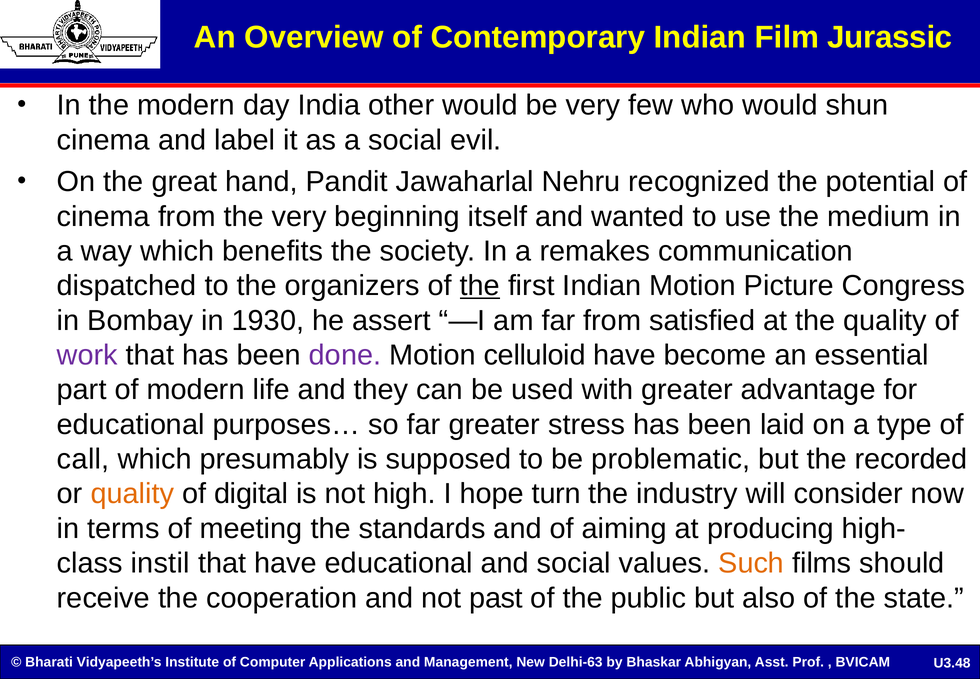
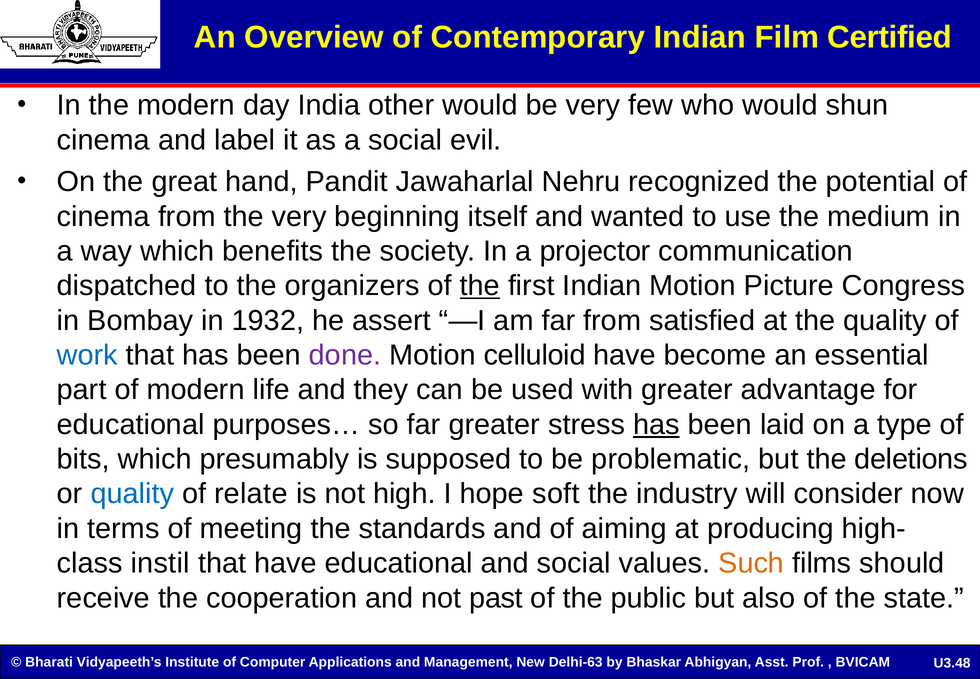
Jurassic: Jurassic -> Certified (890, 38)
remakes: remakes -> projector (595, 251)
1930: 1930 -> 1932 (268, 320)
work colour: purple -> blue (87, 355)
has underline: none -> present (656, 424)
call: call -> bits (83, 459)
recorded: recorded -> deletions (911, 459)
quality colour: orange -> blue (132, 494)
digital: digital -> relate (251, 494)
turn: turn -> soft (556, 494)
